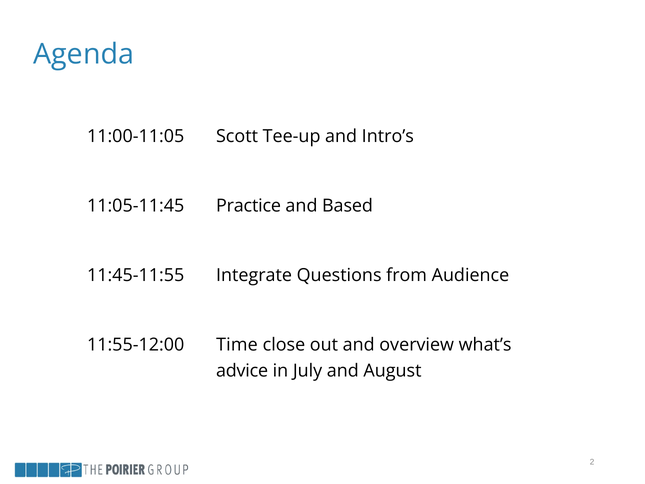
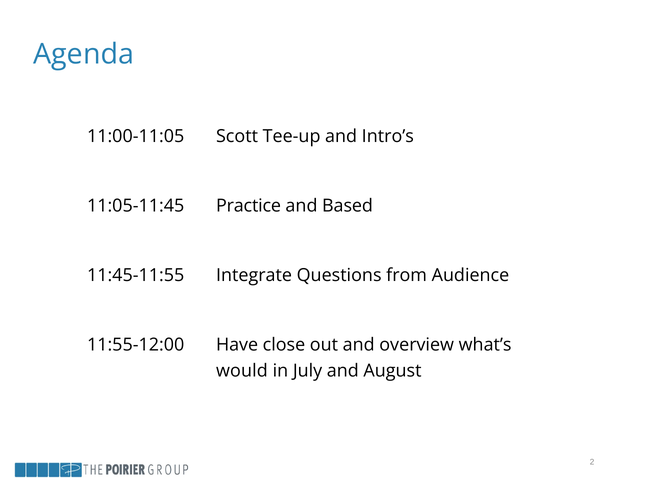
Time: Time -> Have (237, 345)
advice: advice -> would (242, 371)
